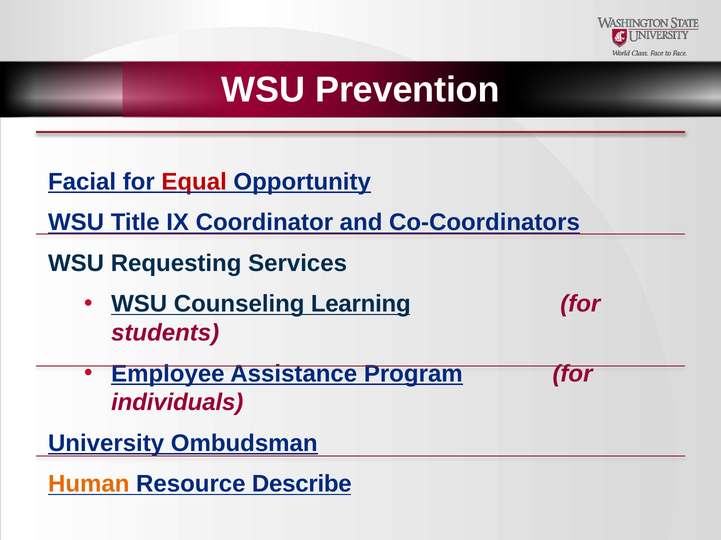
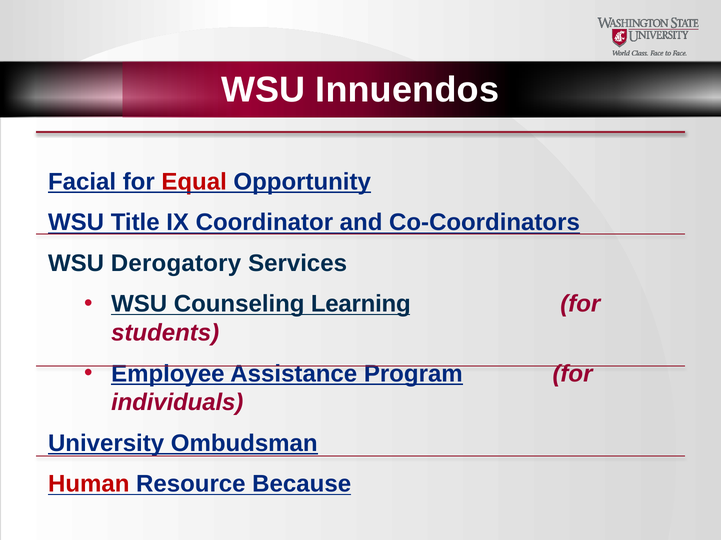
Prevention: Prevention -> Innuendos (407, 90)
Requesting: Requesting -> Derogatory (176, 264)
Human colour: orange -> red (89, 485)
Describe: Describe -> Because (302, 485)
